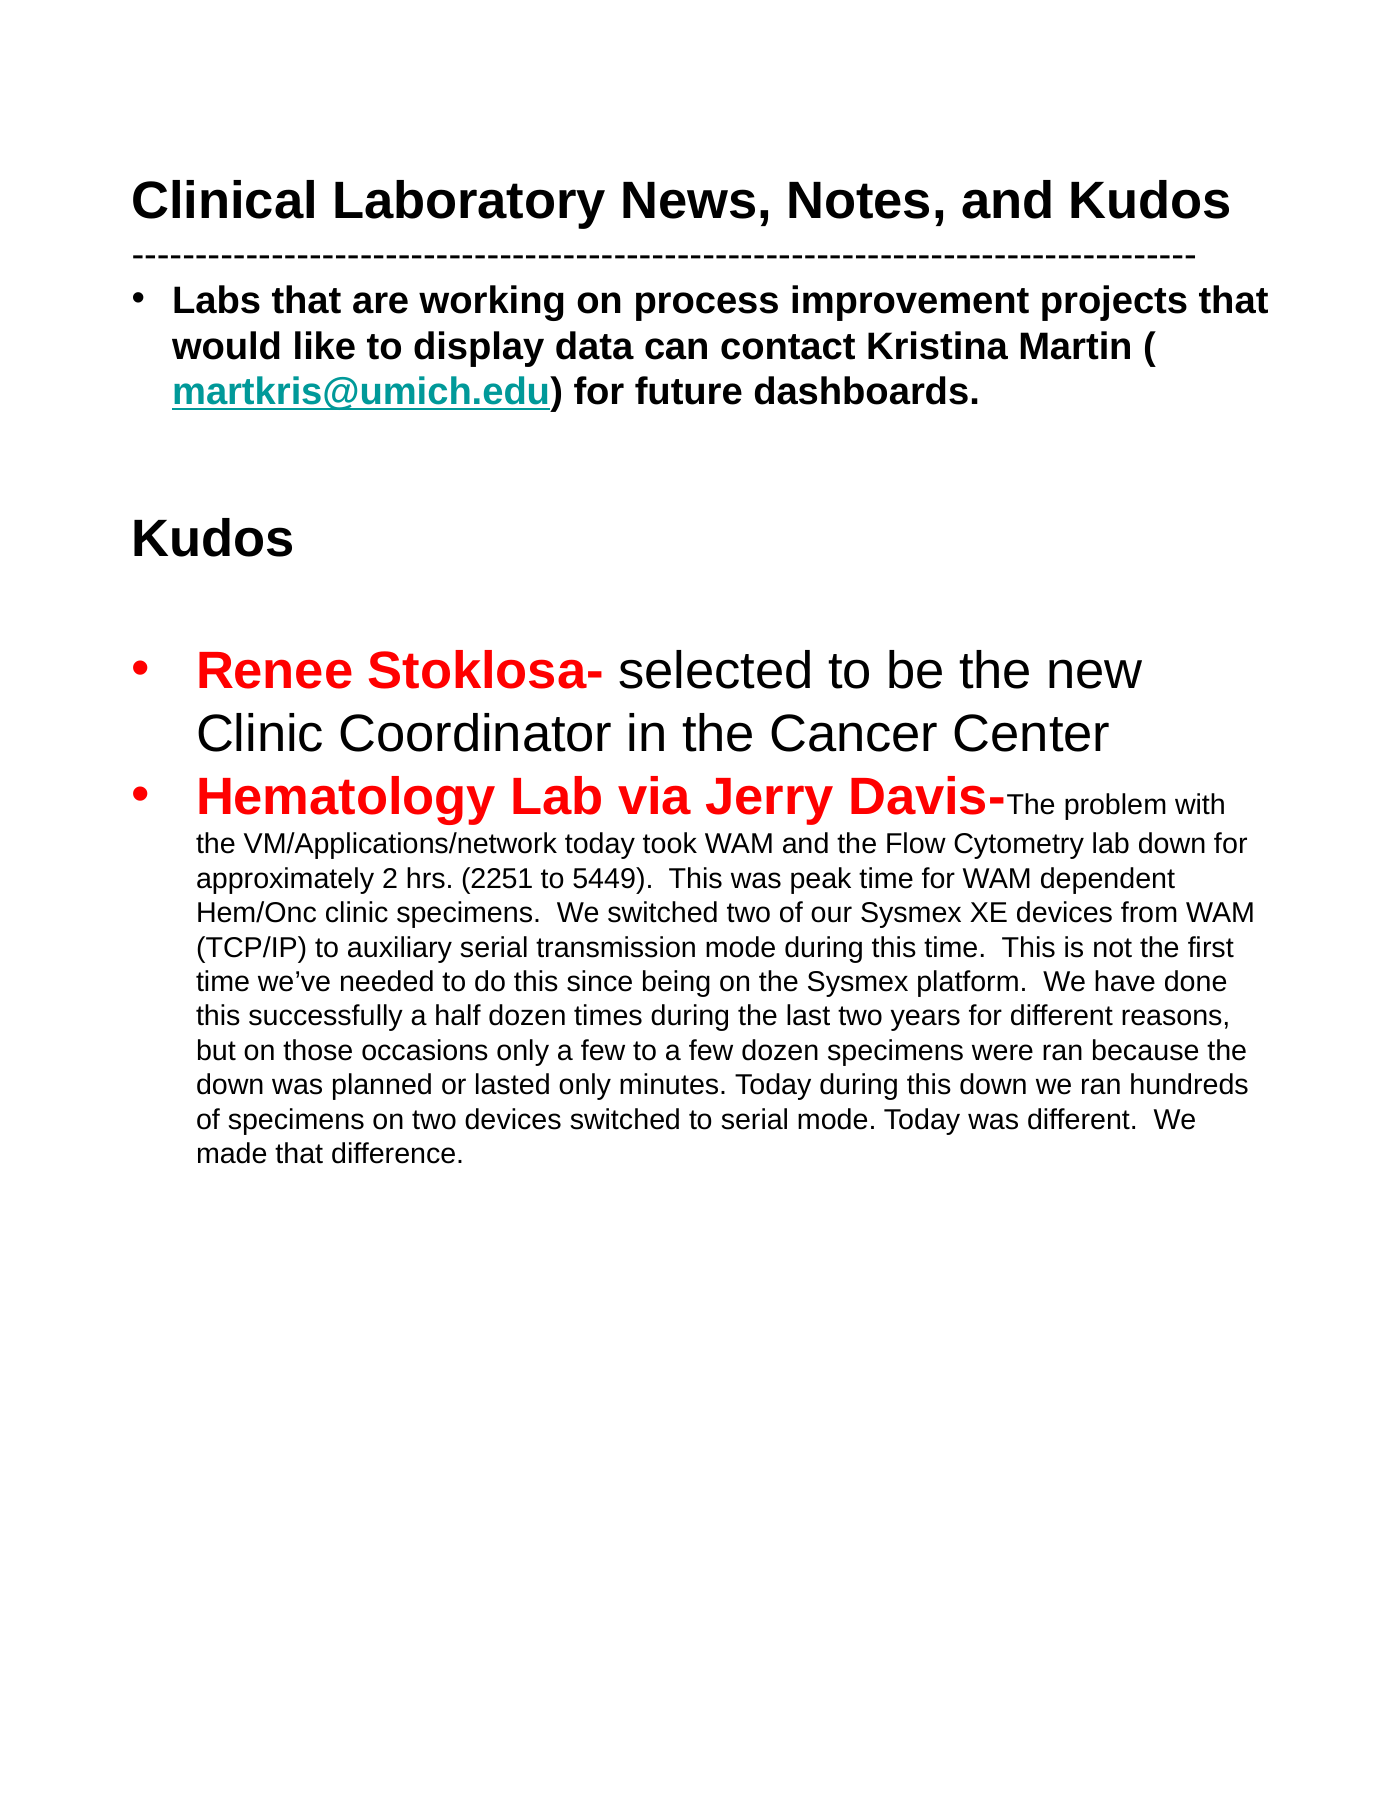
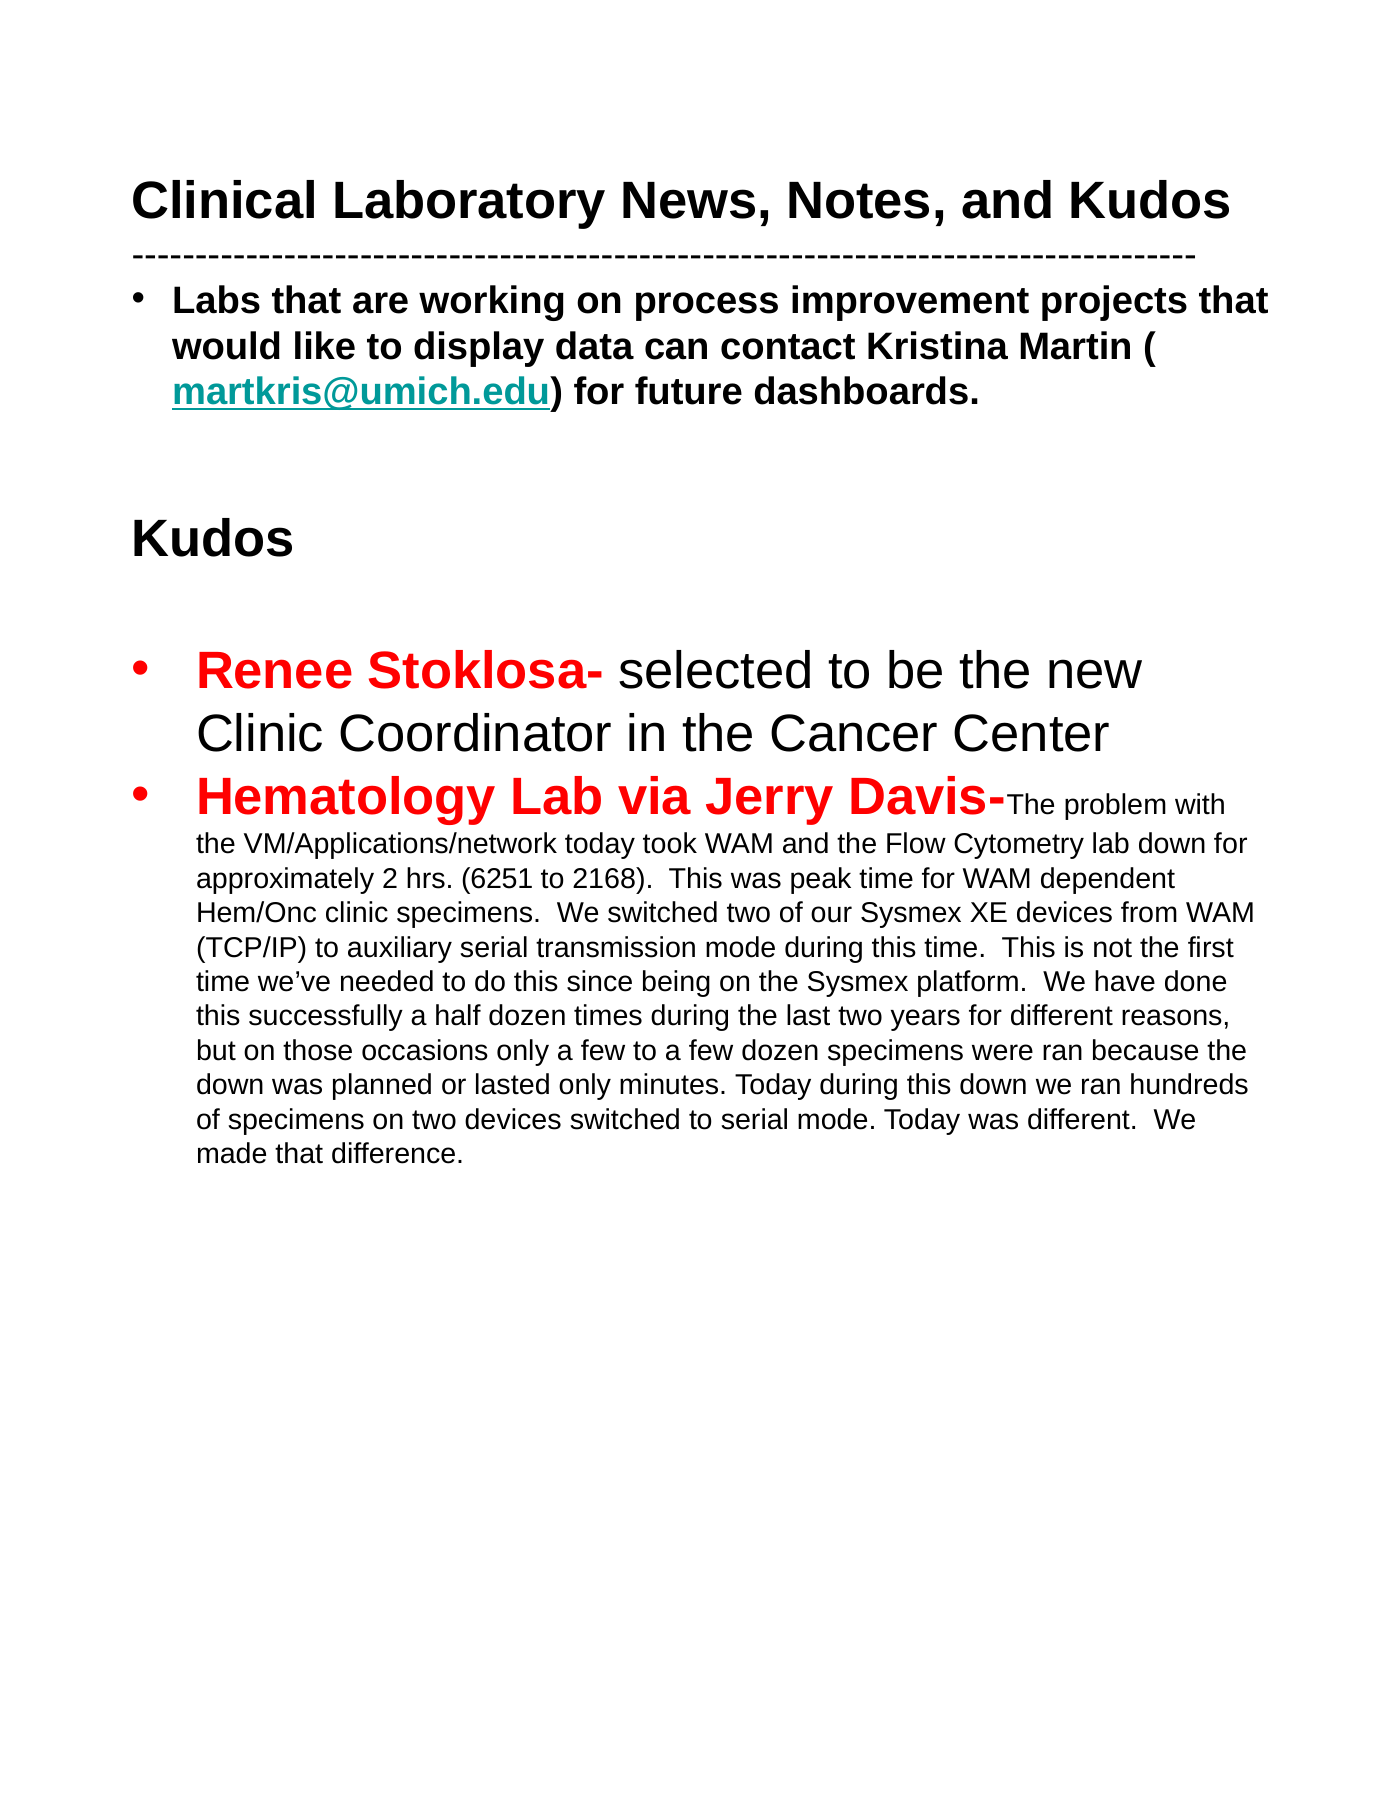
2251: 2251 -> 6251 (497, 879)
5449: 5449 -> 2168 (613, 879)
